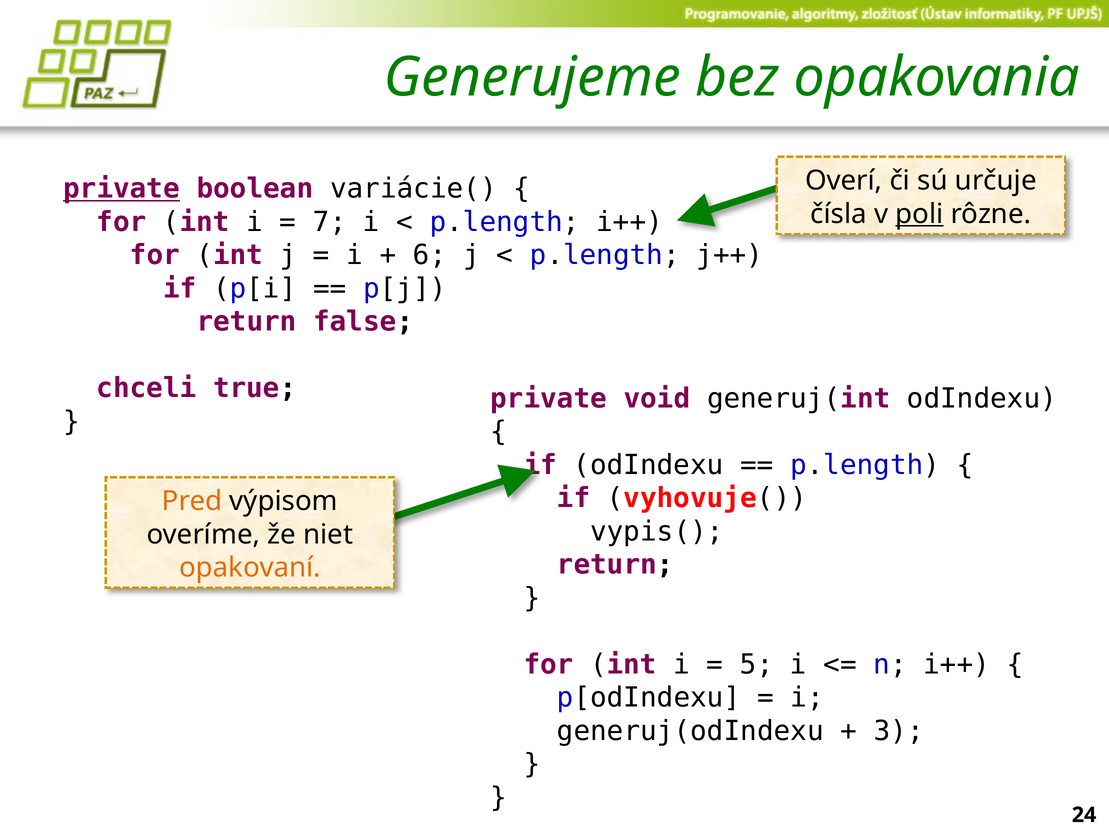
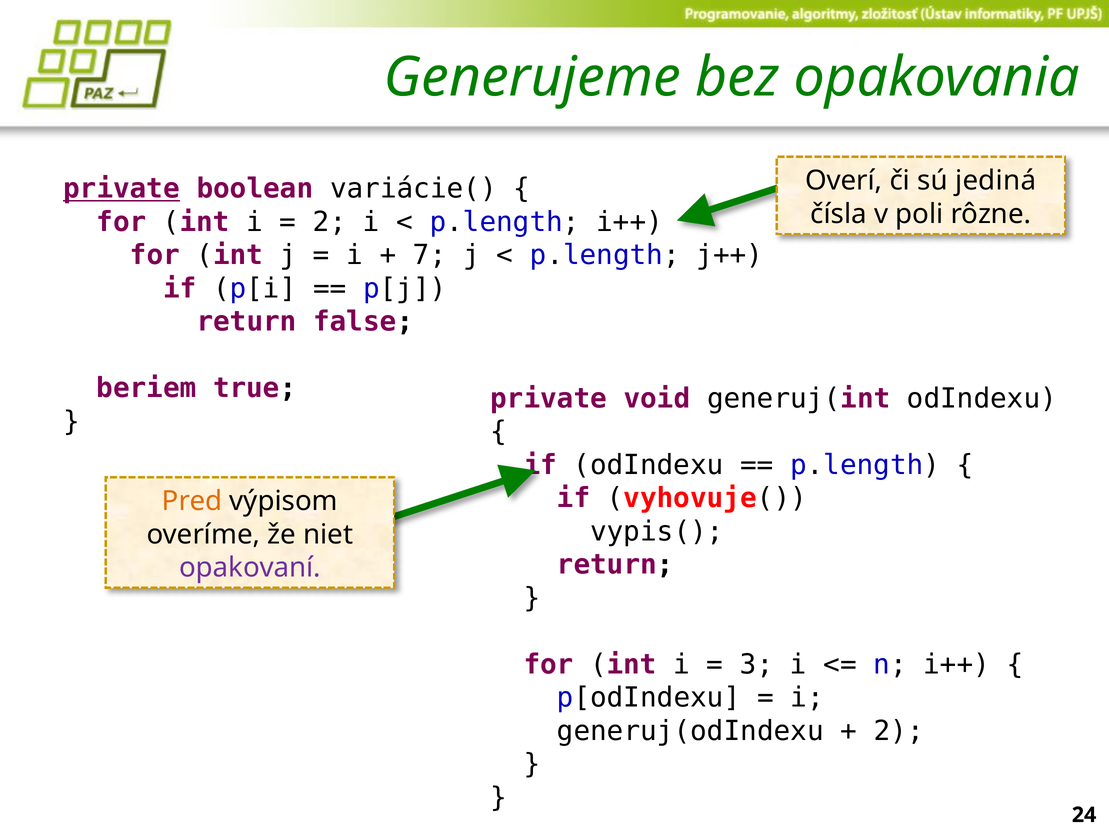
určuje: určuje -> jediná (996, 181)
poli underline: present -> none (919, 214)
7: 7 -> 2 (330, 222)
6: 6 -> 7 (430, 255)
chceli: chceli -> beriem (146, 388)
opakovaní colour: orange -> purple (250, 568)
5: 5 -> 3 (757, 665)
3: 3 -> 2 (899, 732)
